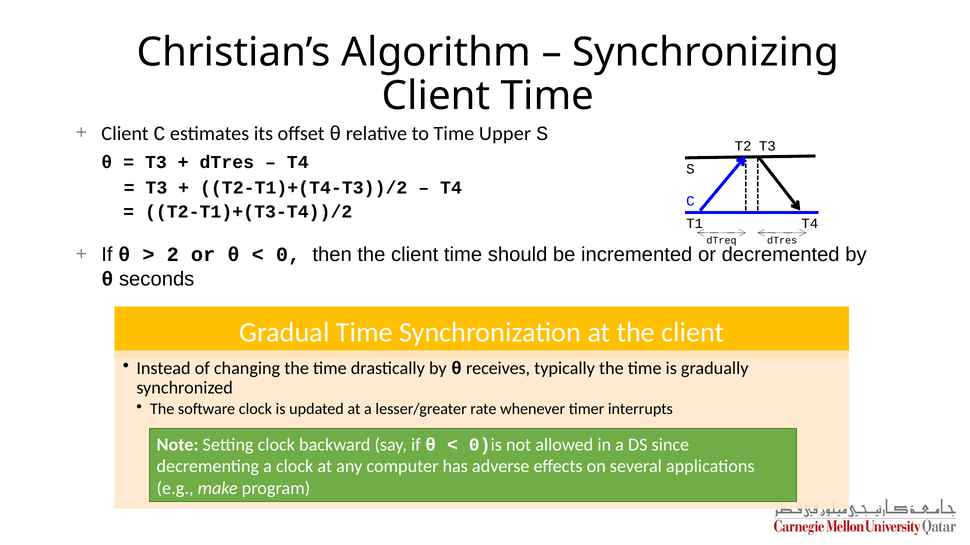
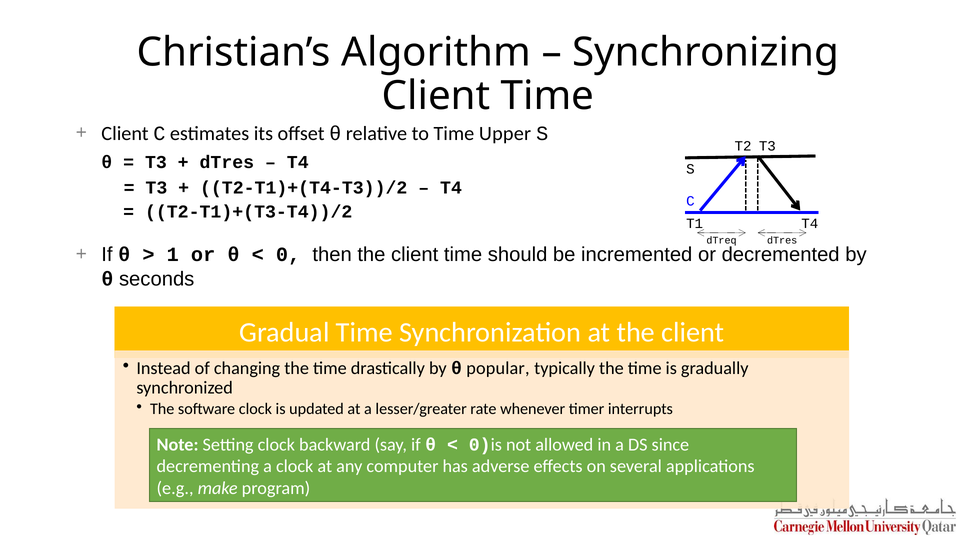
2: 2 -> 1 (173, 255)
receives: receives -> popular (498, 369)
